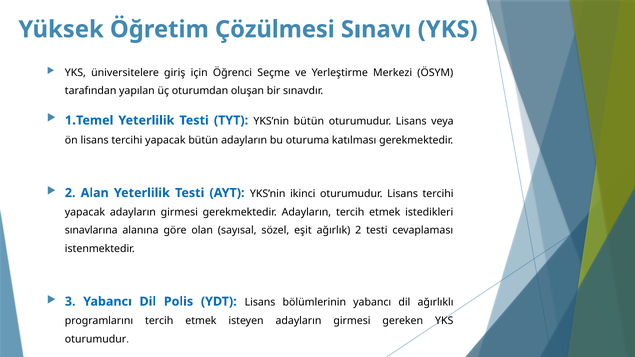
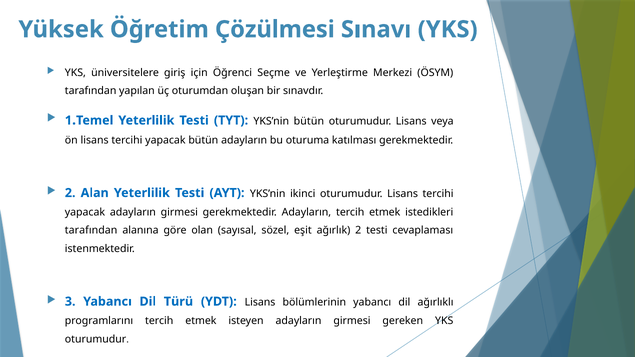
sınavlarına: sınavlarına -> tarafından (91, 231)
Polis: Polis -> Türü (178, 302)
